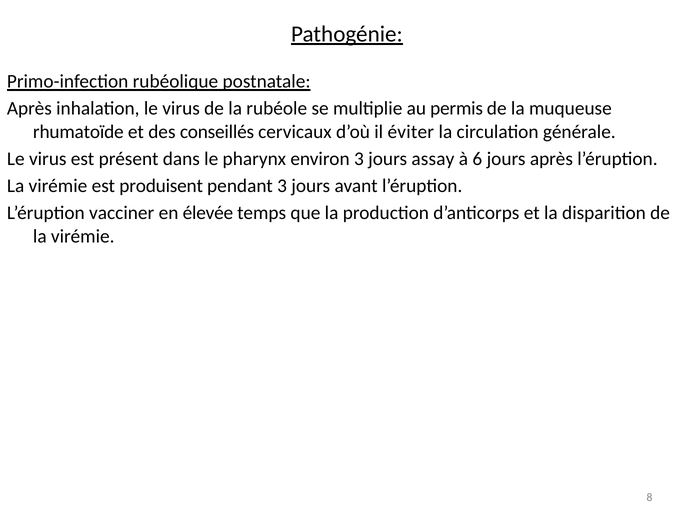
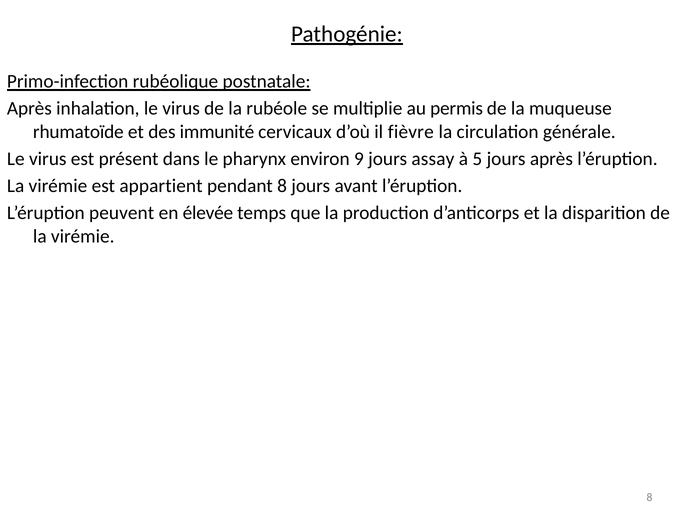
conseillés: conseillés -> immunité (217, 132)
éviter: éviter -> fièvre (411, 132)
environ 3: 3 -> 9 (359, 159)
6: 6 -> 5 (477, 159)
produisent: produisent -> appartient (161, 186)
pendant 3: 3 -> 8 (282, 186)
vacciner: vacciner -> peuvent (122, 213)
